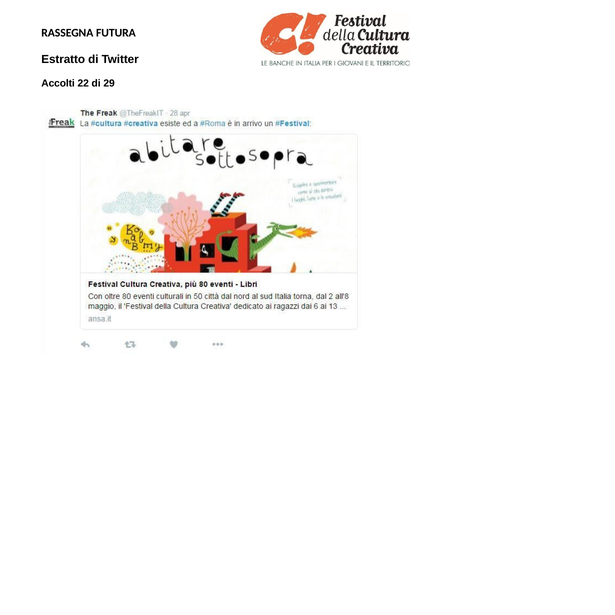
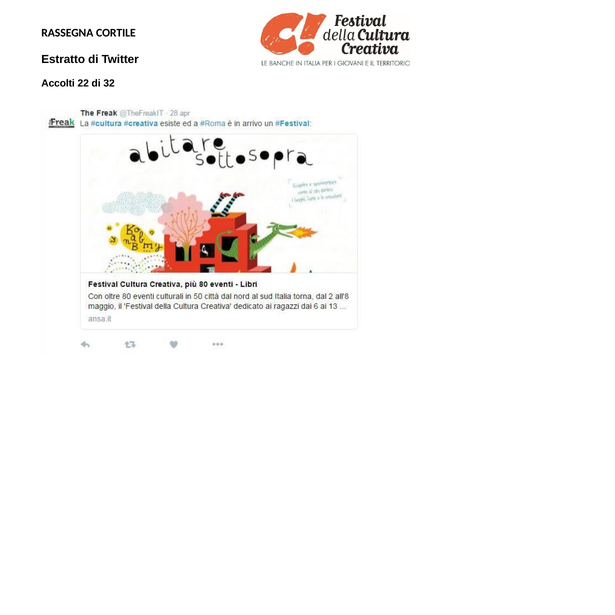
FUTURA: FUTURA -> CORTILE (116, 33)
29: 29 -> 32 (109, 84)
